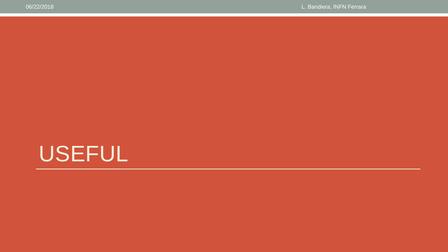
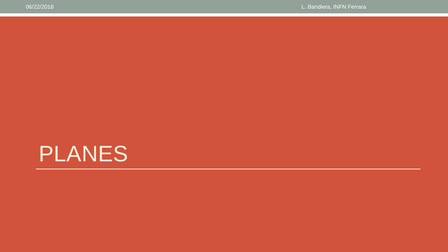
USEFUL: USEFUL -> PLANES (84, 154)
